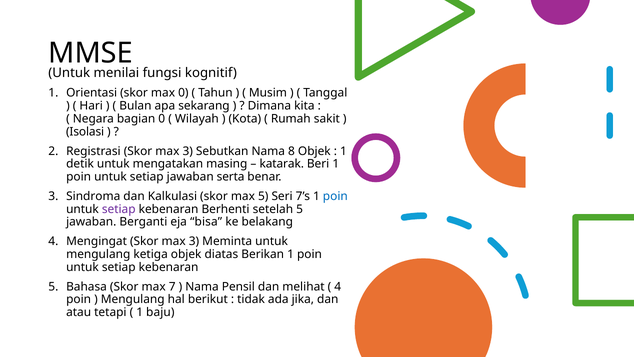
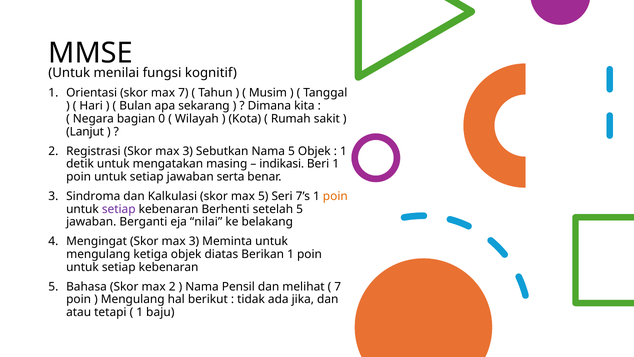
max 0: 0 -> 7 (183, 93)
Isolasi: Isolasi -> Lanjut (85, 131)
Nama 8: 8 -> 5 (291, 151)
katarak: katarak -> indikasi (282, 164)
poin colour: blue -> orange (335, 196)
bisa: bisa -> nilai (206, 222)
max 7: 7 -> 2 (172, 286)
4: 4 -> 7 (338, 286)
